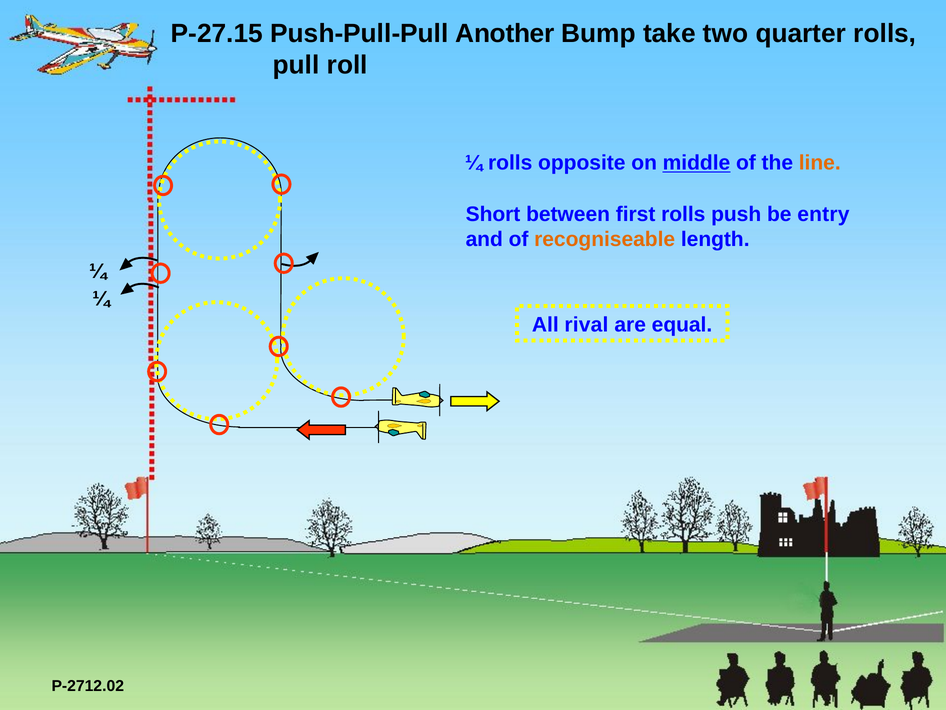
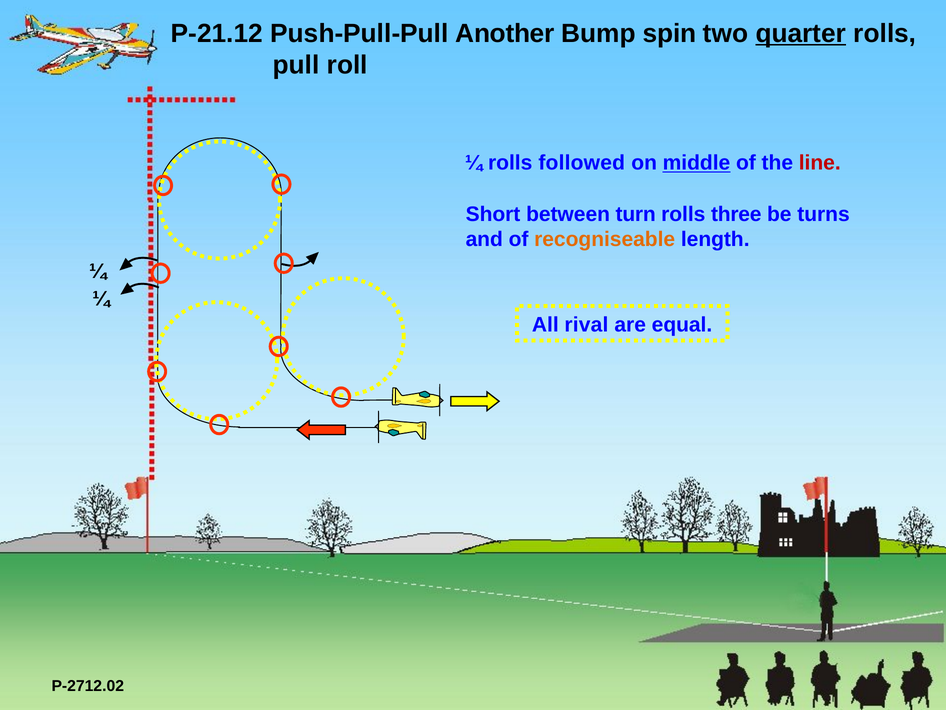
P-27.15: P-27.15 -> P-21.12 (217, 33)
take: take -> spin (669, 33)
quarter underline: none -> present (801, 33)
opposite: opposite -> followed (582, 163)
line colour: orange -> red (820, 163)
first: first -> turn (636, 214)
push: push -> three (736, 214)
entry: entry -> turns (823, 214)
